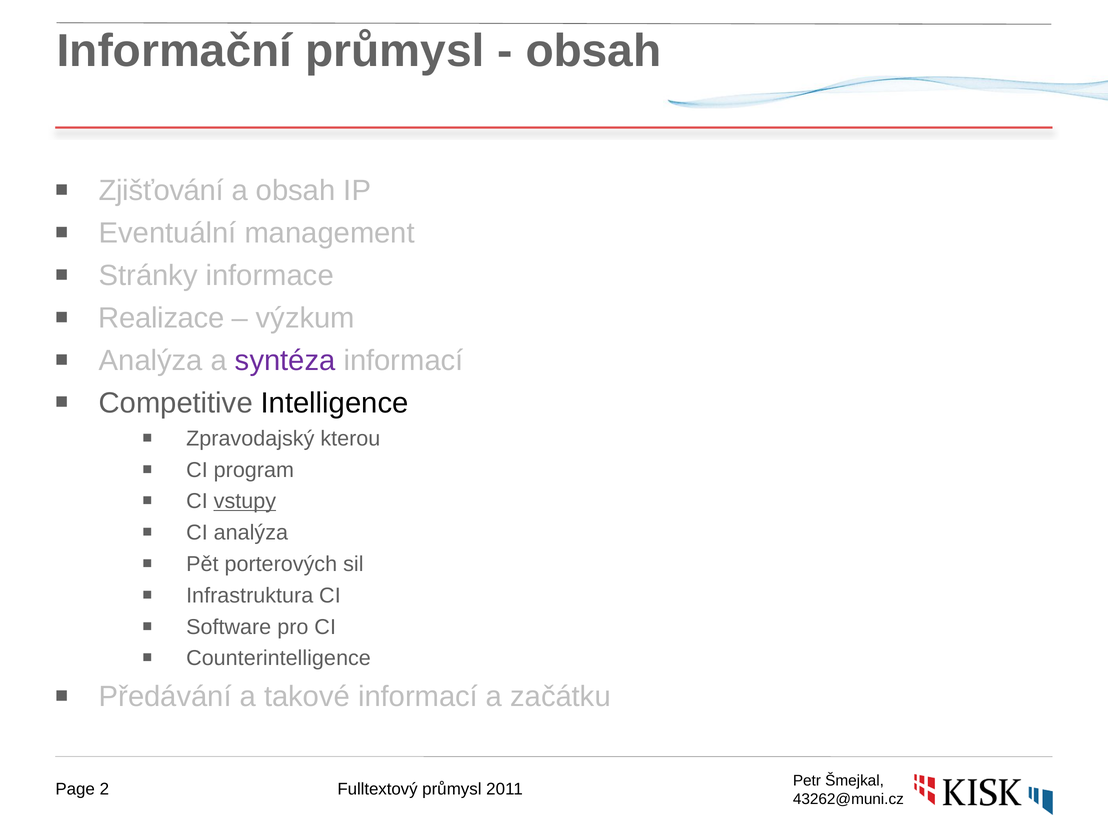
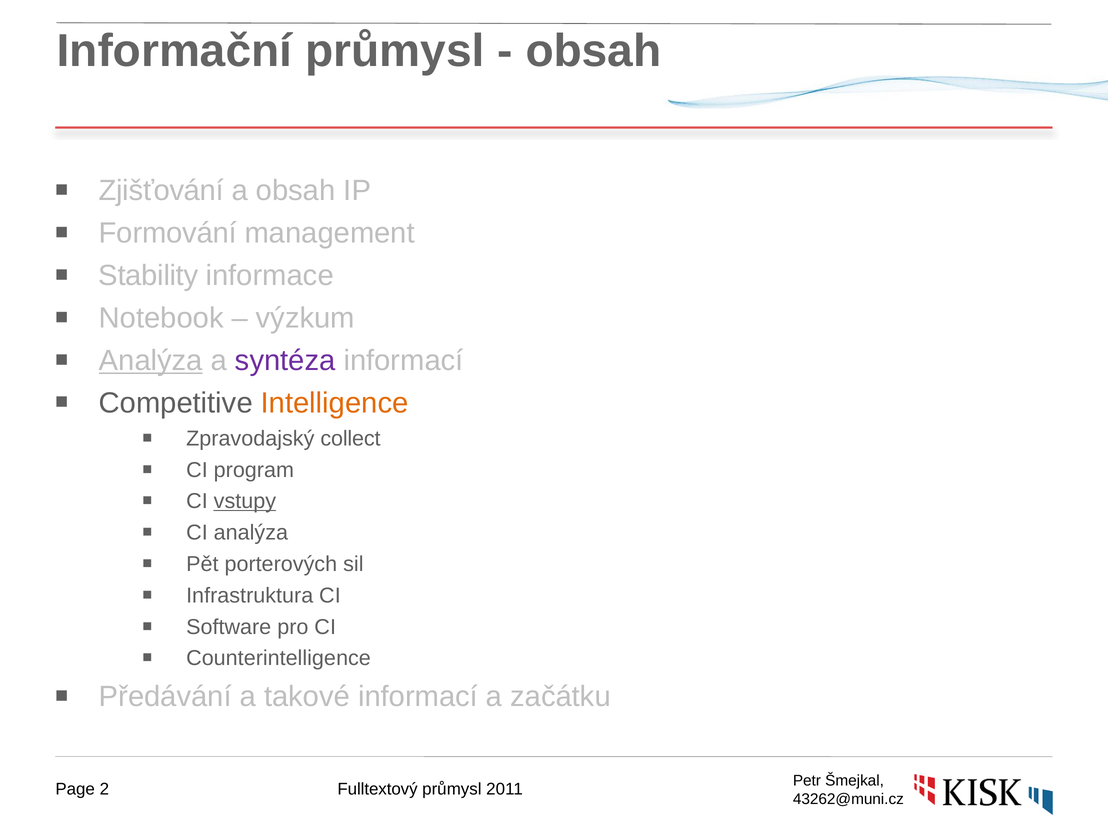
Eventuální: Eventuální -> Formování (168, 233)
Stránky: Stránky -> Stability (148, 276)
Realizace: Realizace -> Notebook (161, 318)
Analýza underline: none -> present (151, 361)
Intelligence colour: black -> orange (335, 403)
kterou: kterou -> collect (350, 438)
